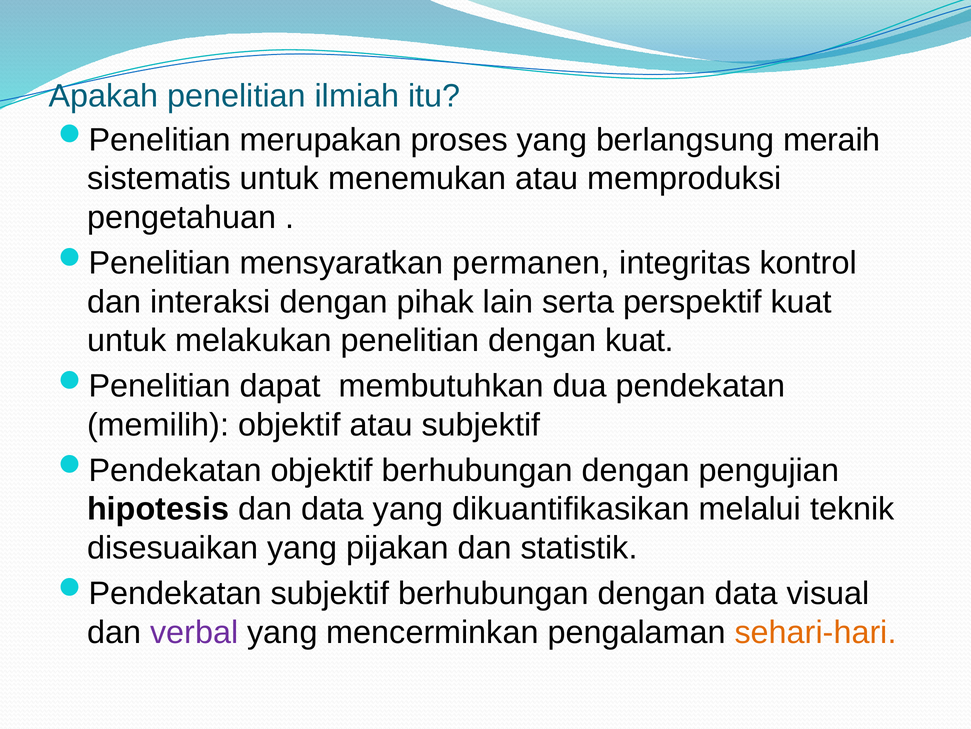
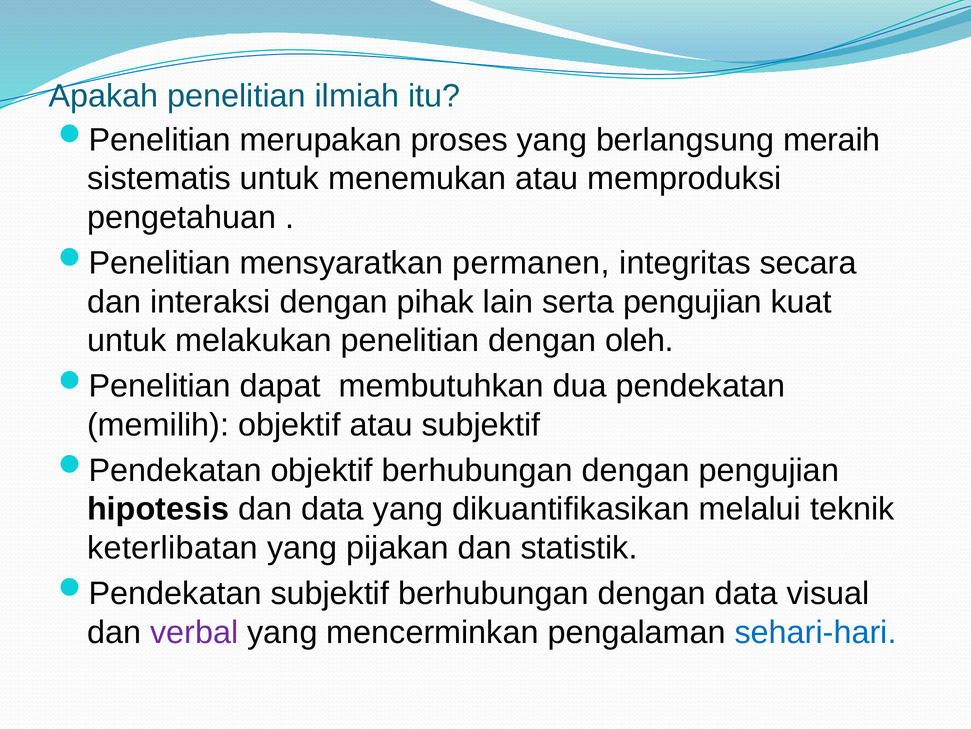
kontrol: kontrol -> secara (808, 263)
serta perspektif: perspektif -> pengujian (693, 302)
dengan kuat: kuat -> oleh (640, 340)
disesuaikan: disesuaikan -> keterlibatan (173, 548)
sehari-hari colour: orange -> blue (816, 632)
